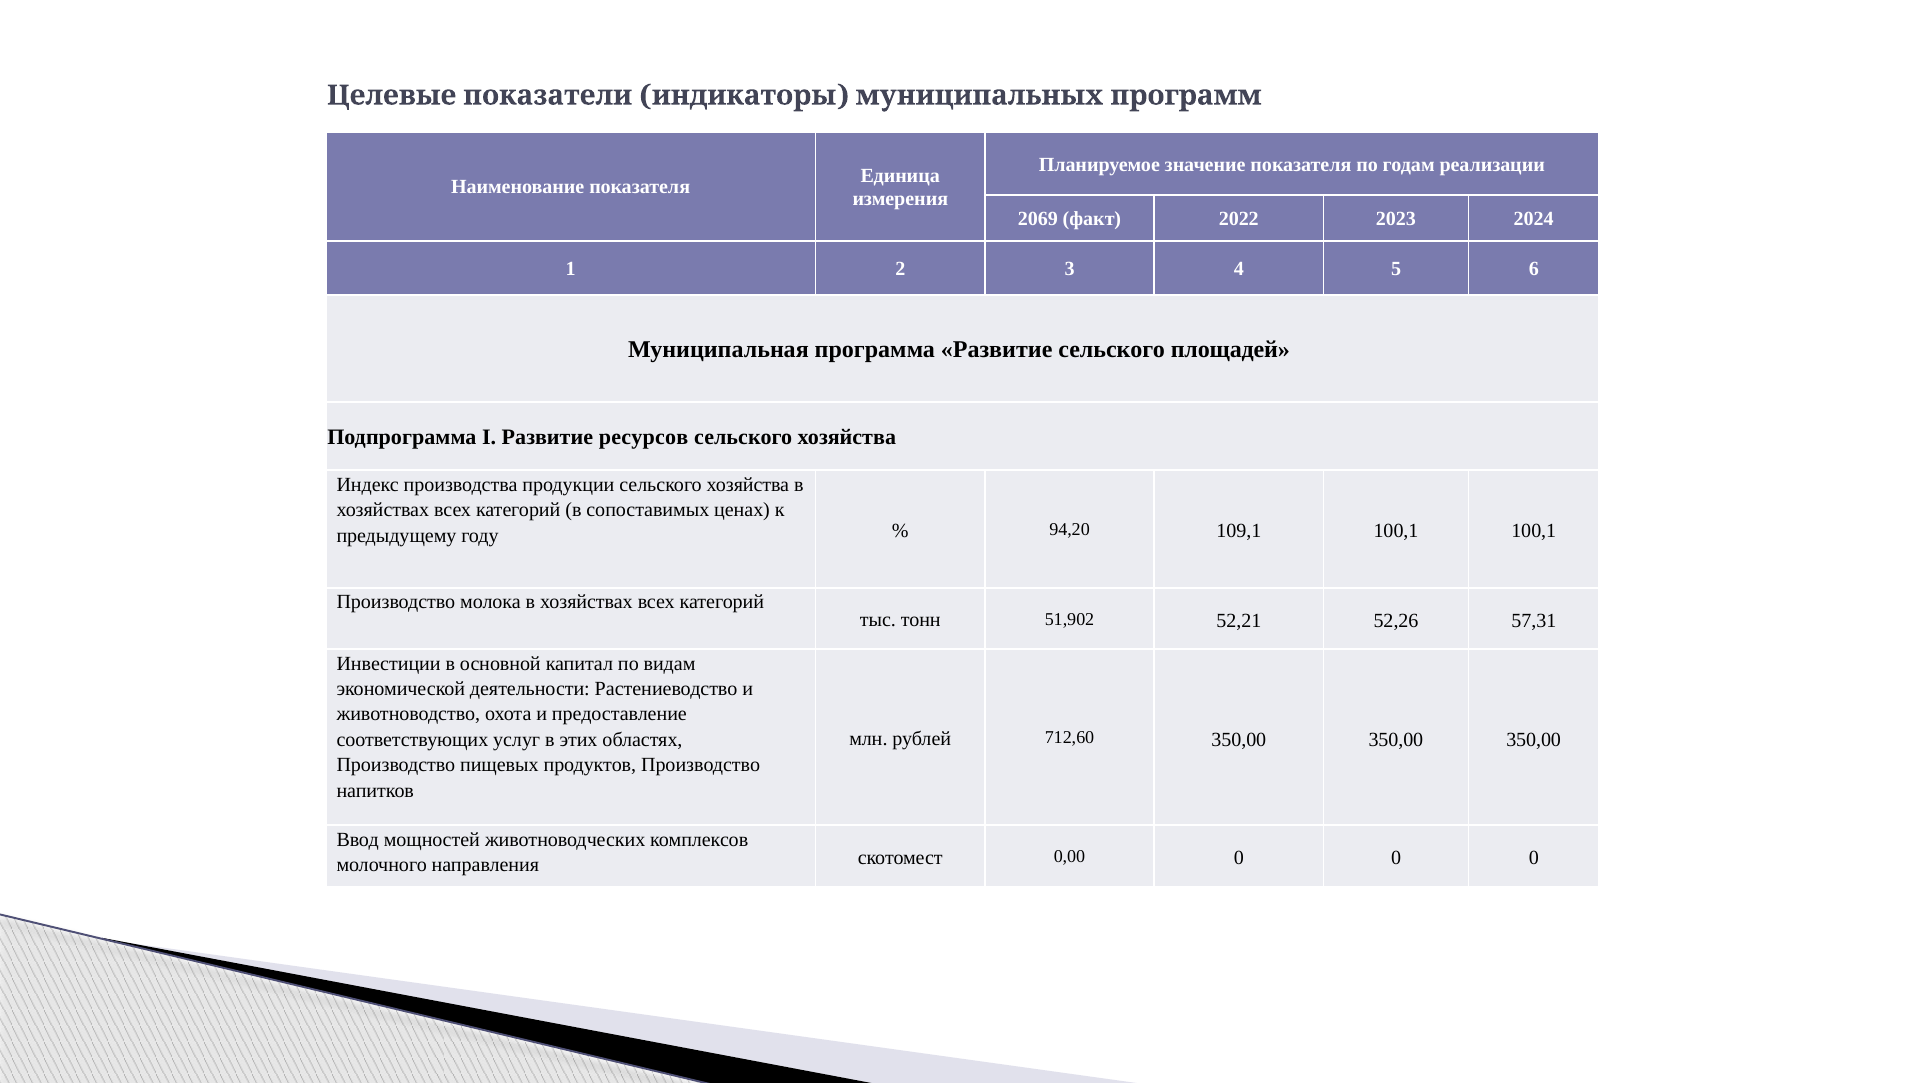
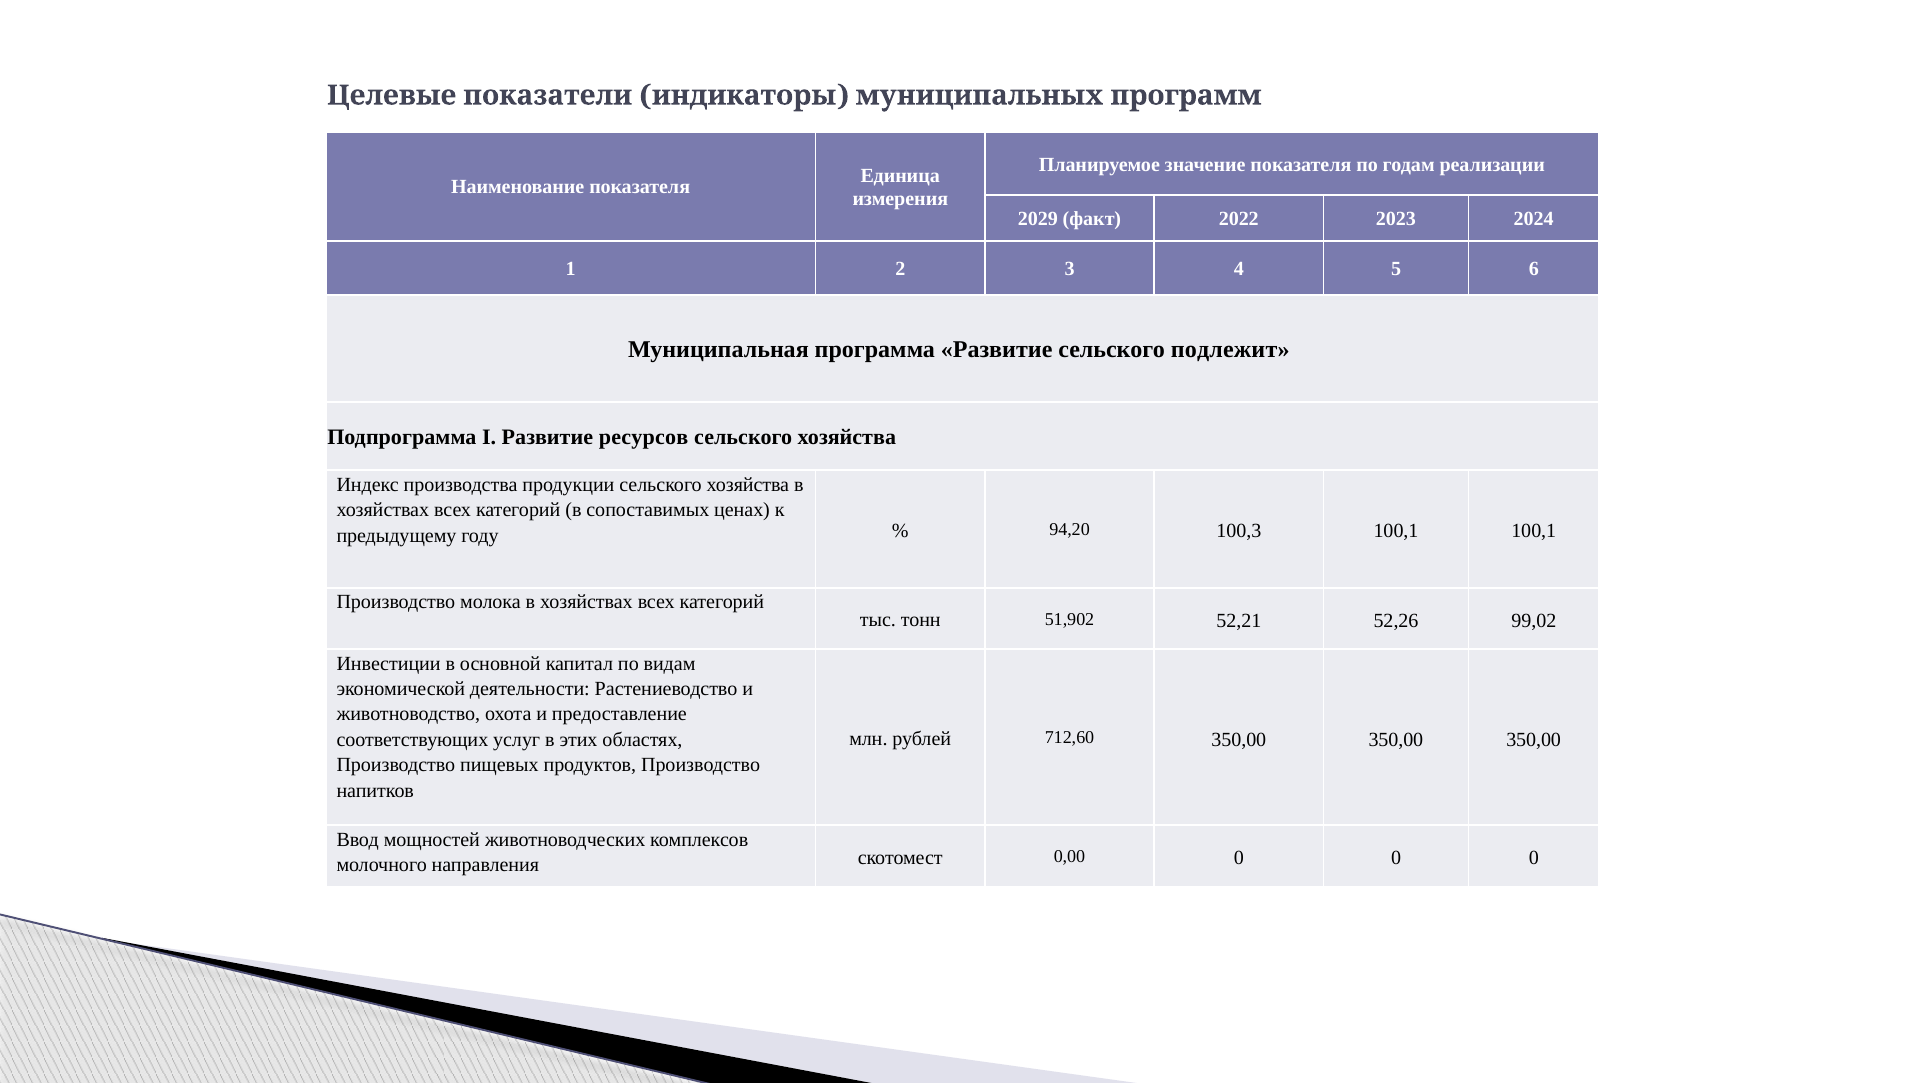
2069: 2069 -> 2029 (1038, 219)
площадей: площадей -> подлежит (1230, 349)
109,1: 109,1 -> 100,3 (1239, 531)
57,31: 57,31 -> 99,02 (1534, 621)
